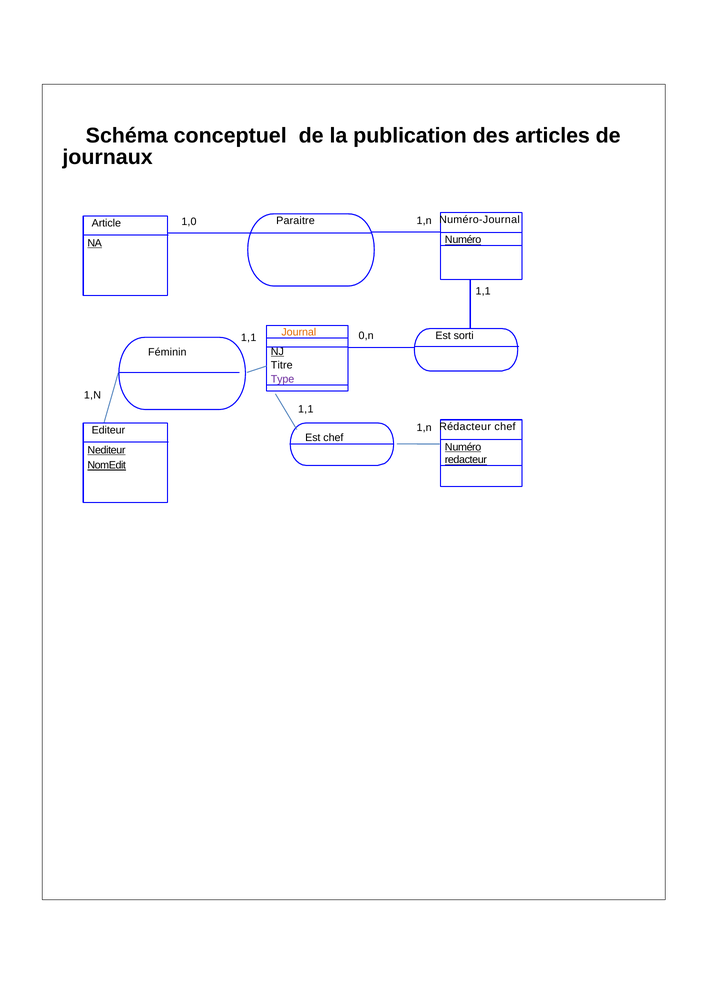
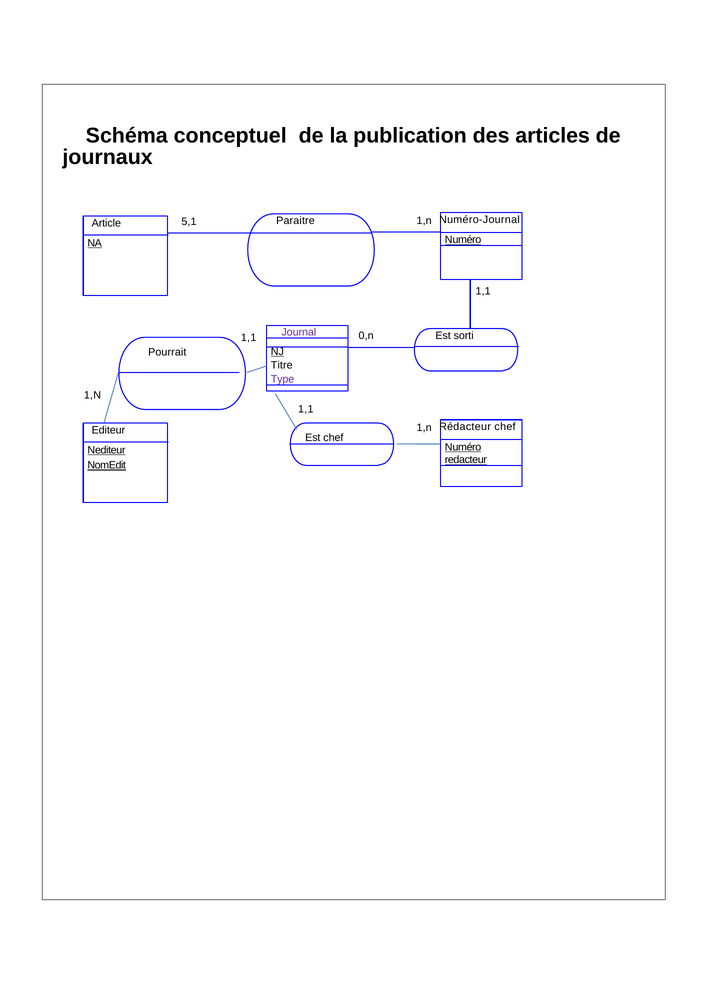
1,0: 1,0 -> 5,1 (189, 222)
Journal colour: orange -> purple (299, 332)
Féminin: Féminin -> Pourrait (167, 352)
